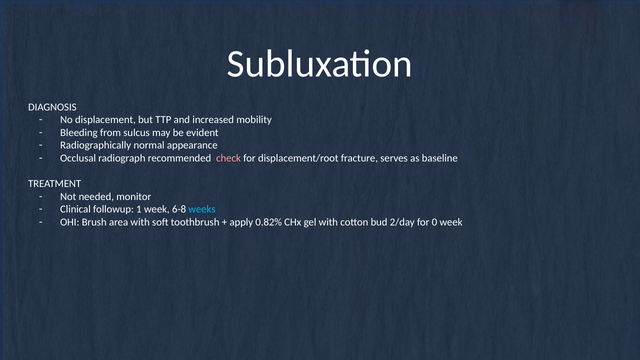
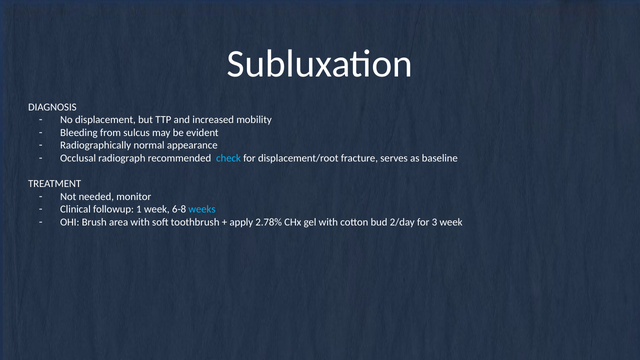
check colour: pink -> light blue (229, 158)
0.82%: 0.82% -> 2.78% (269, 222)
0: 0 -> 3 (435, 222)
